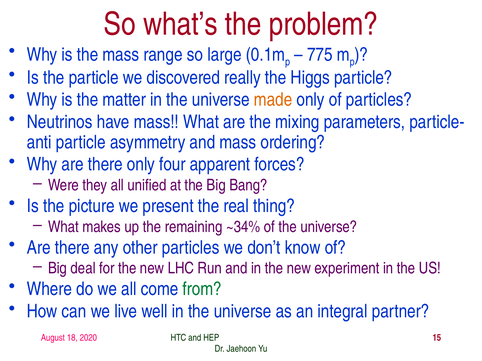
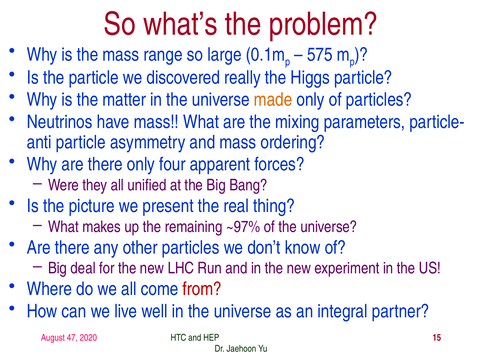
775: 775 -> 575 (320, 55)
~34%: ~34% -> ~97% (243, 227)
from colour: green -> red (202, 290)
18: 18 -> 47 (72, 338)
